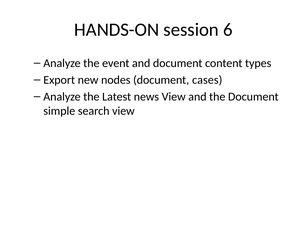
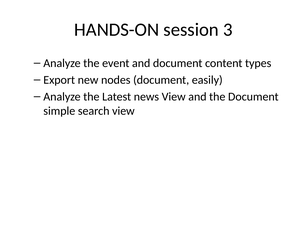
6: 6 -> 3 (228, 30)
cases: cases -> easily (207, 80)
